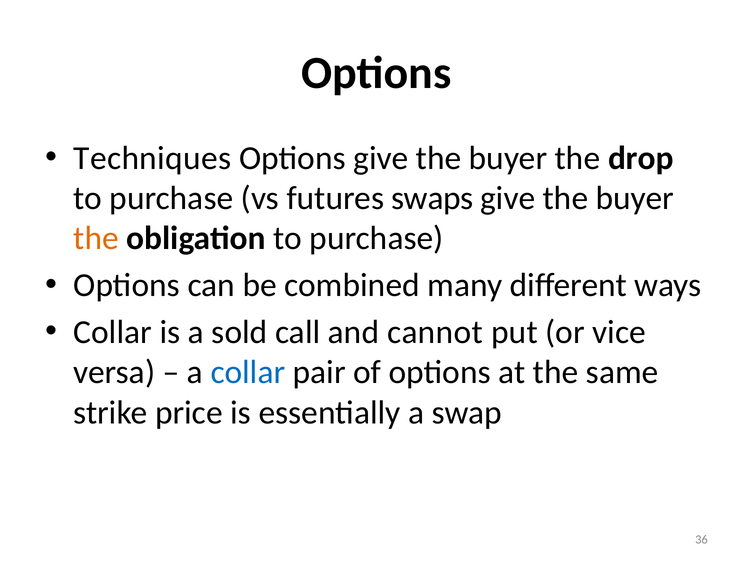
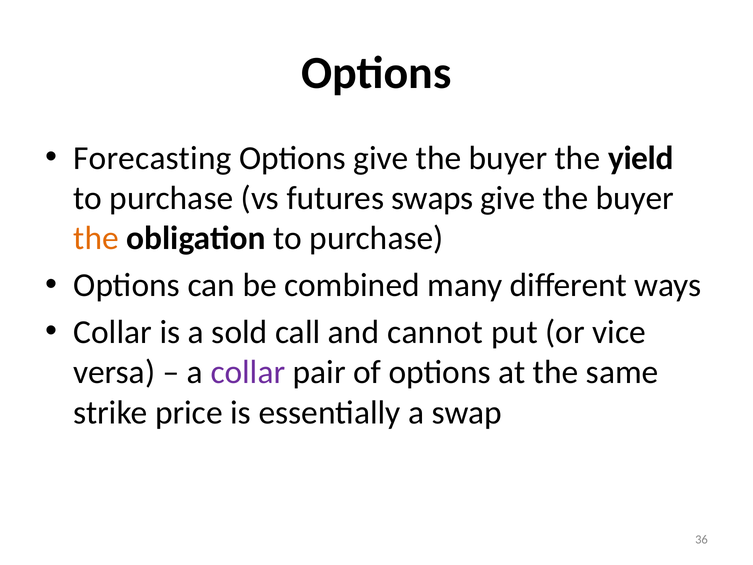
Techniques: Techniques -> Forecasting (152, 158)
drop: drop -> yield (641, 158)
collar colour: blue -> purple (248, 372)
